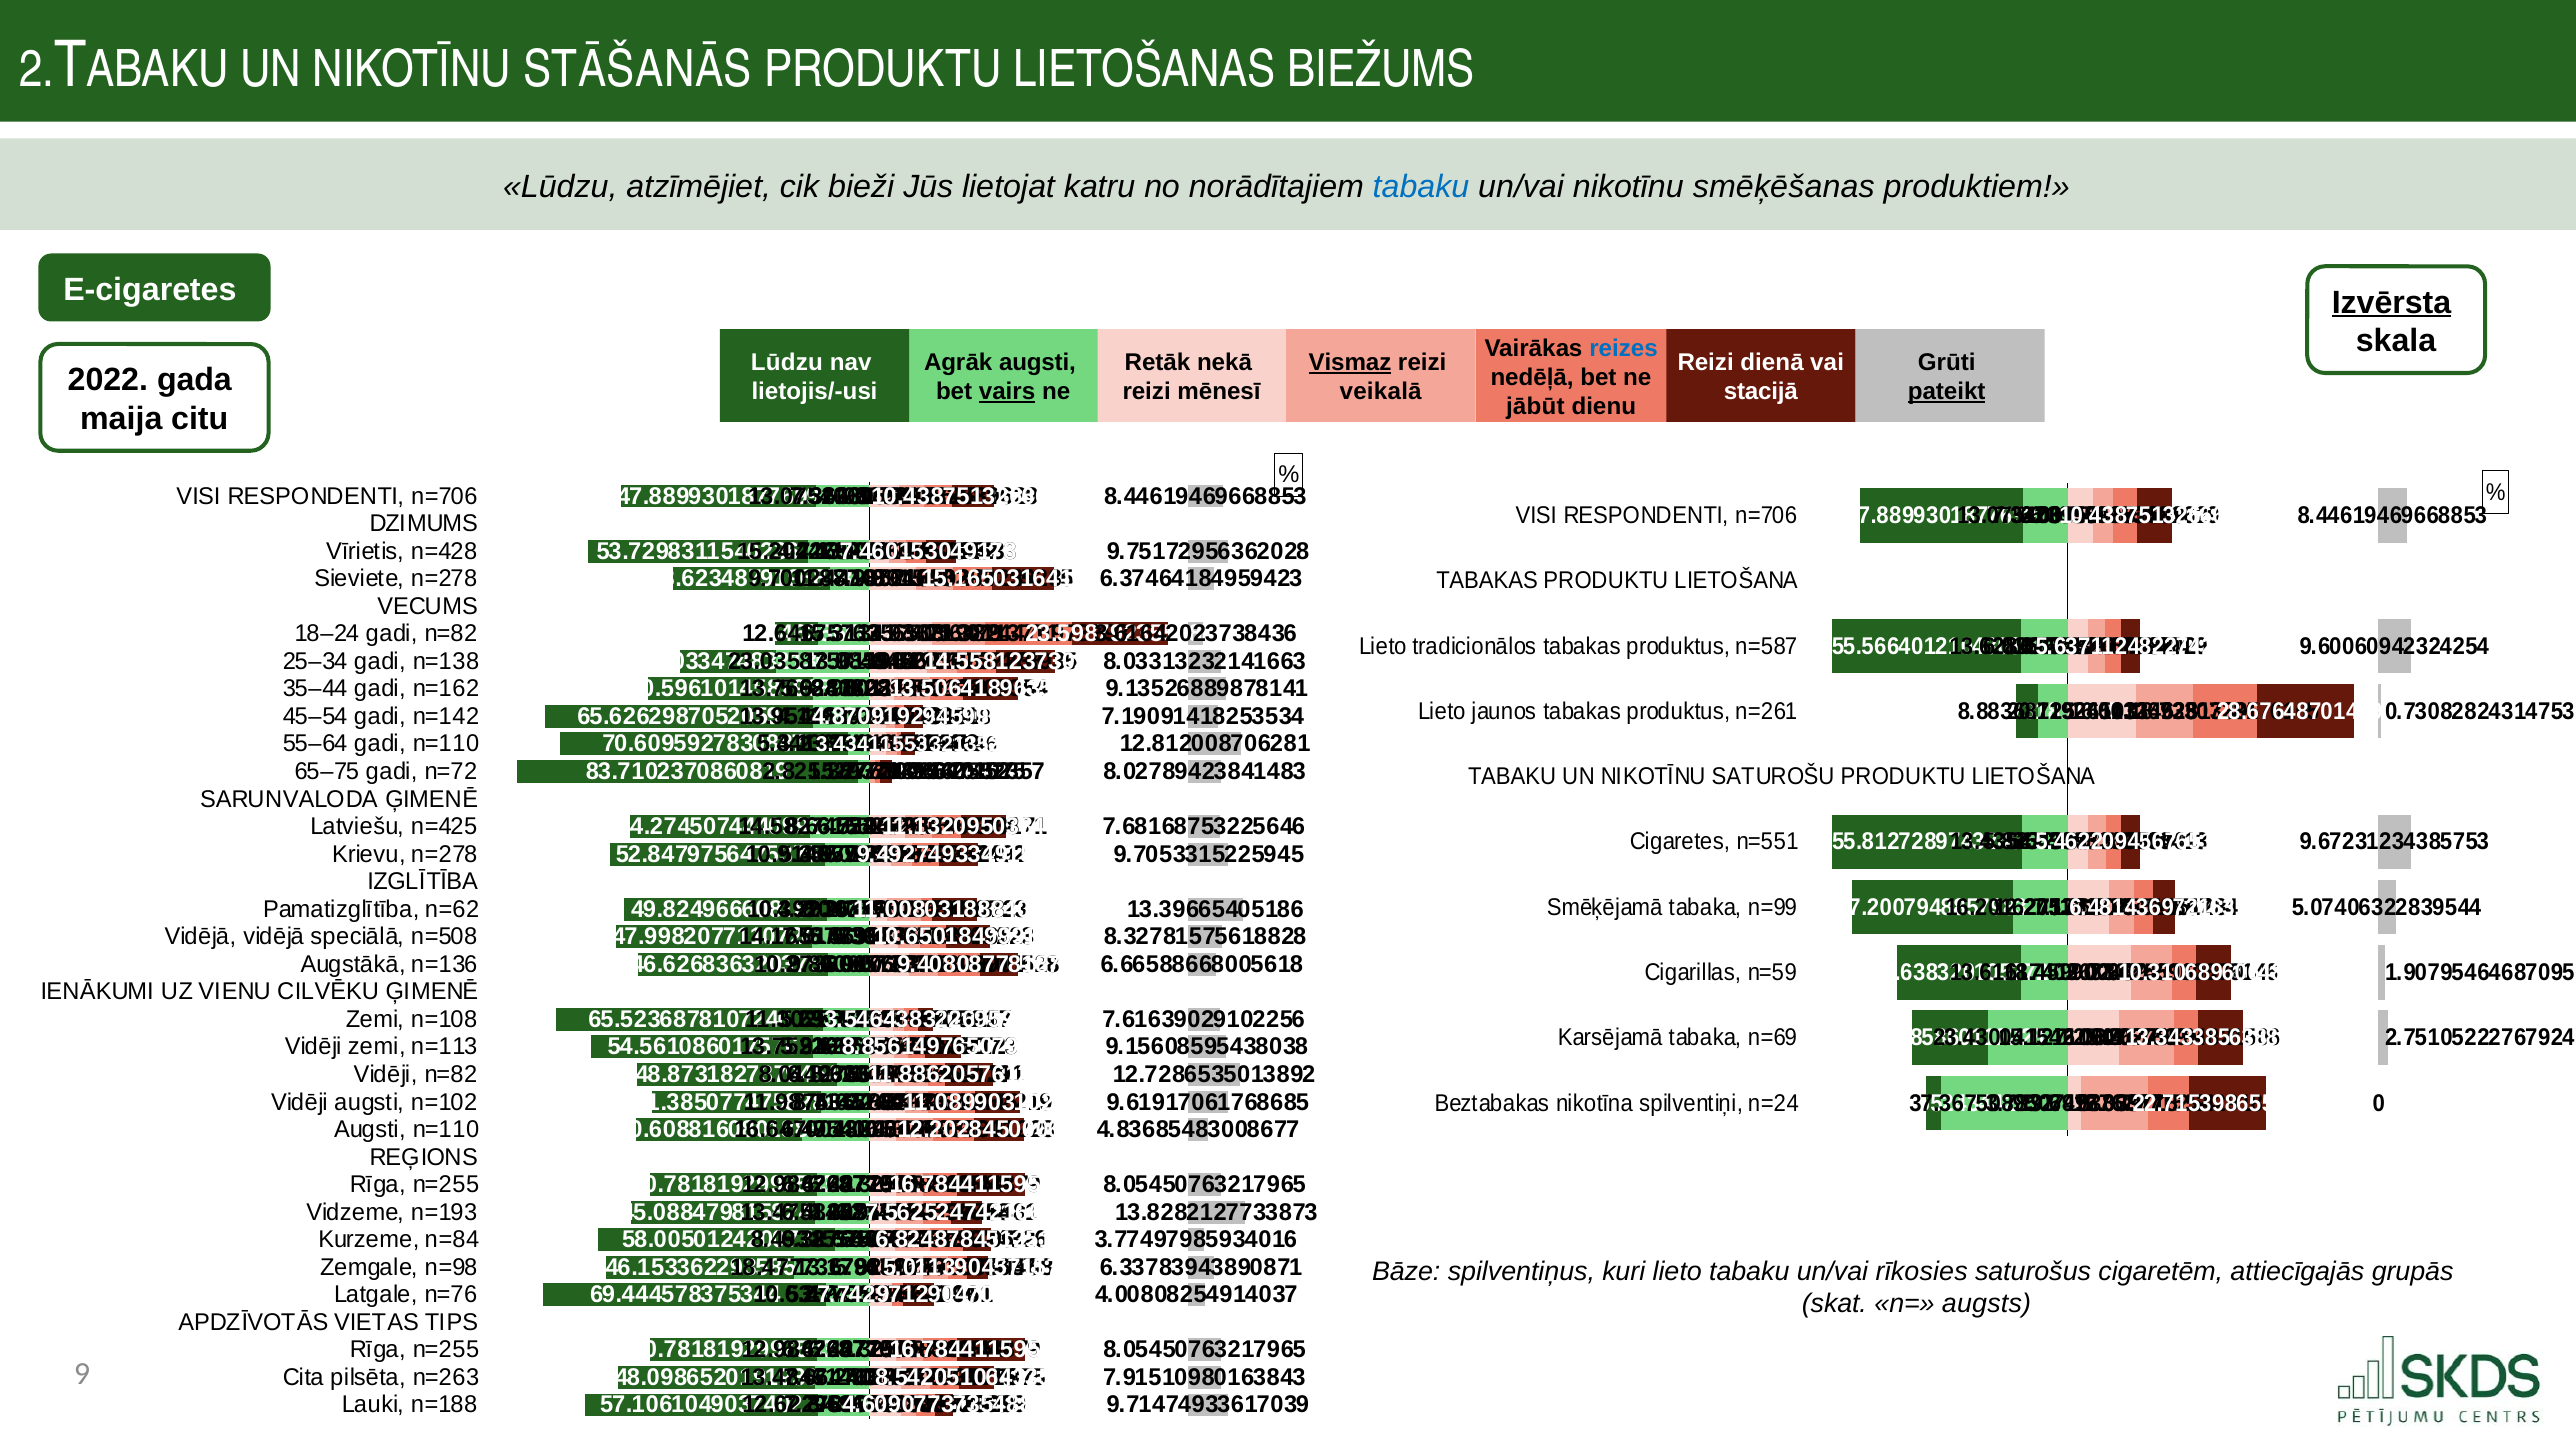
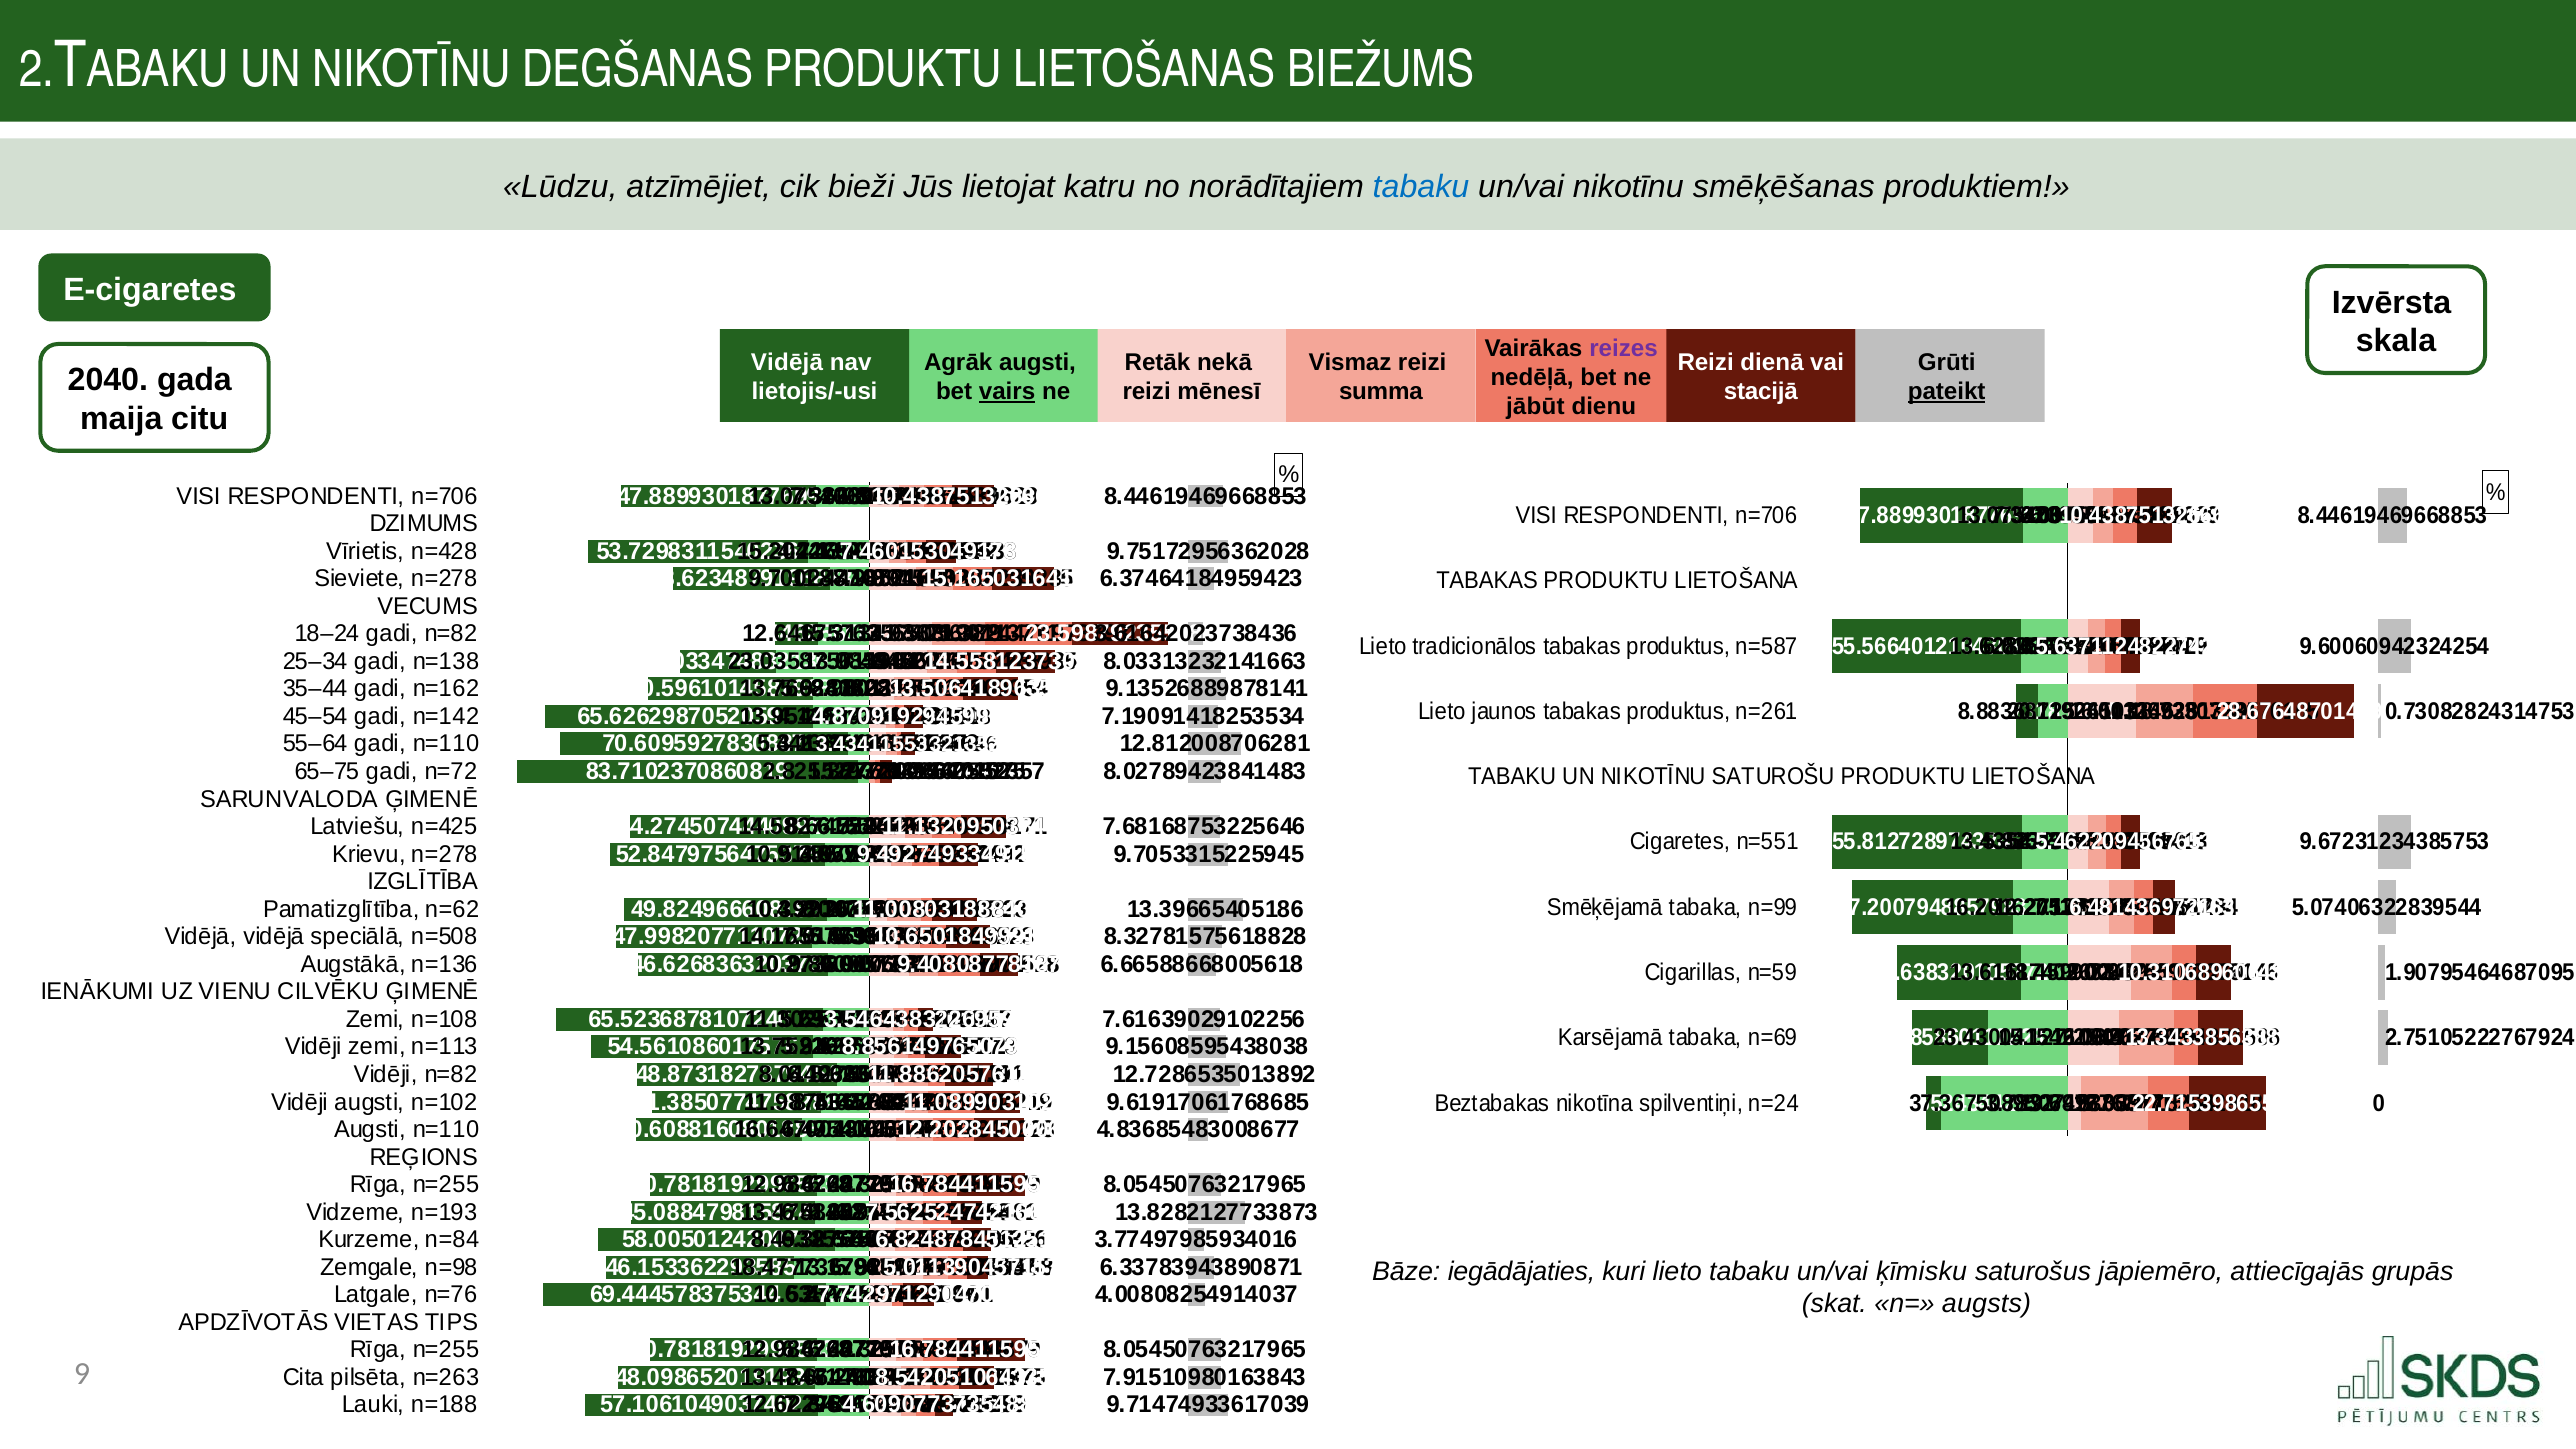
STĀŠANĀS: STĀŠANĀS -> DEGŠANAS (638, 70)
Izvērsta underline: present -> none (2392, 303)
reizes colour: blue -> purple (1624, 348)
Lūdzu: Lūdzu -> Vidējā (787, 363)
Vismaz underline: present -> none (1350, 363)
2022: 2022 -> 2040 (108, 380)
veikalā: veikalā -> summa (1381, 392)
spilventiņus: spilventiņus -> iegādājaties (1521, 1272)
rīkosies: rīkosies -> ķīmisku (1922, 1272)
cigaretēm: cigaretēm -> jāpiemēro (2161, 1272)
